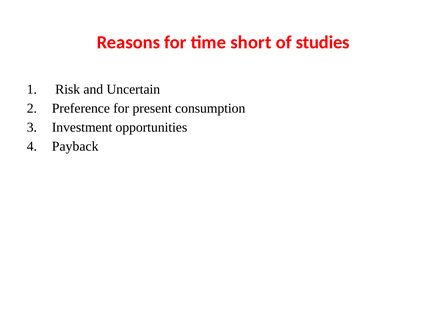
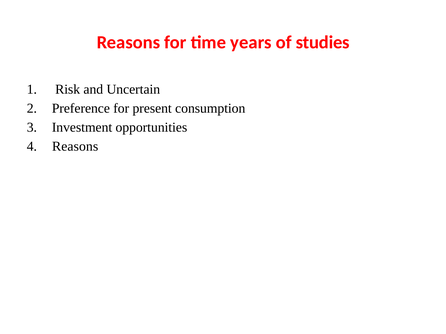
short: short -> years (251, 43)
Payback: Payback -> Reasons (75, 147)
